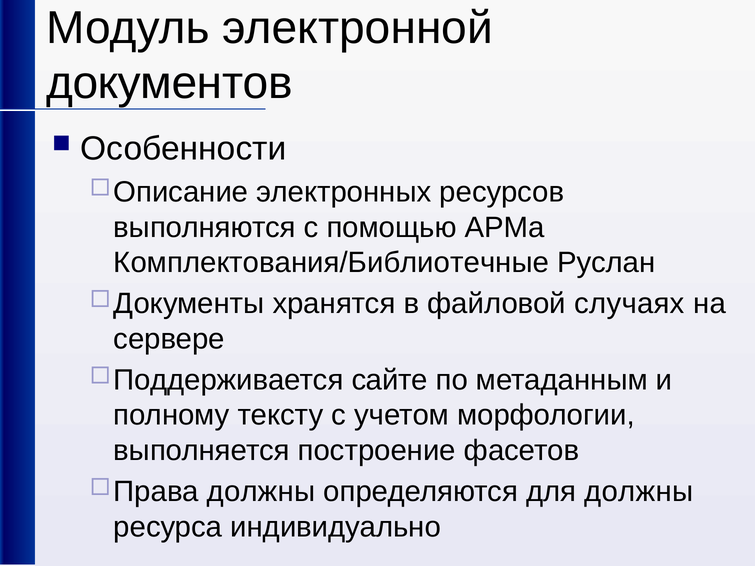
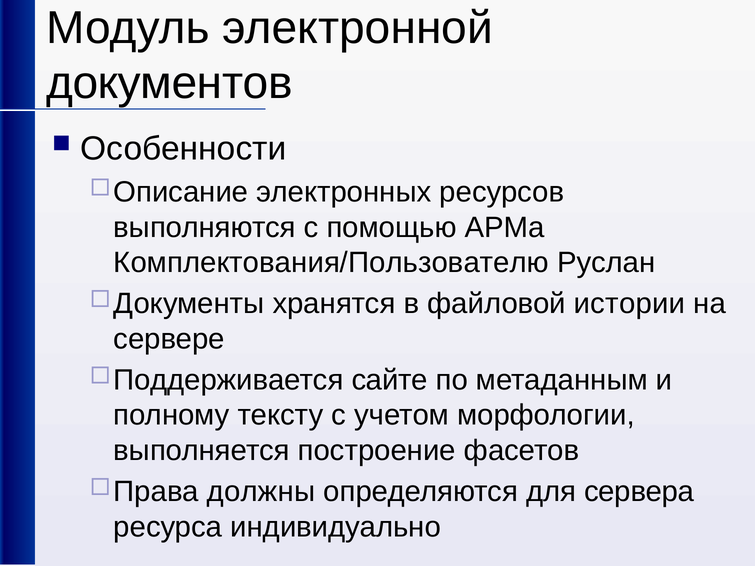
Комплектования/Библиотечные: Комплектования/Библиотечные -> Комплектования/Пользователю (331, 263)
случаях: случаях -> истории (630, 304)
для должны: должны -> сервера (639, 492)
